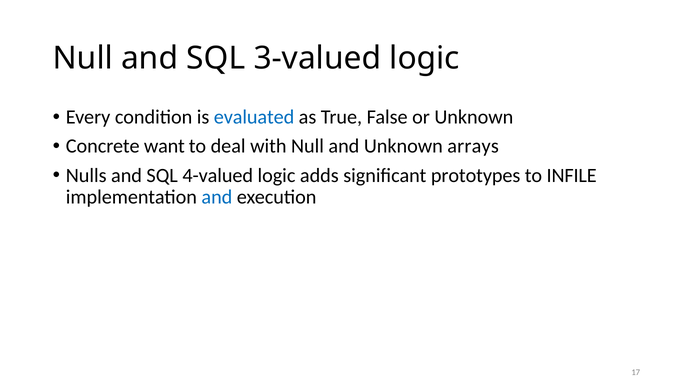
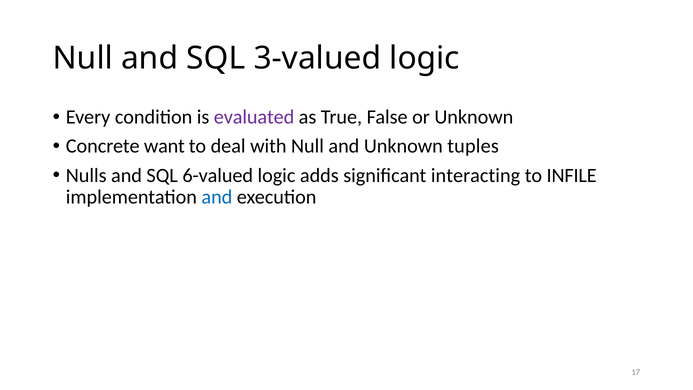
evaluated colour: blue -> purple (254, 117)
arrays: arrays -> tuples (473, 146)
4-valued: 4-valued -> 6-valued (218, 175)
prototypes: prototypes -> interacting (476, 175)
